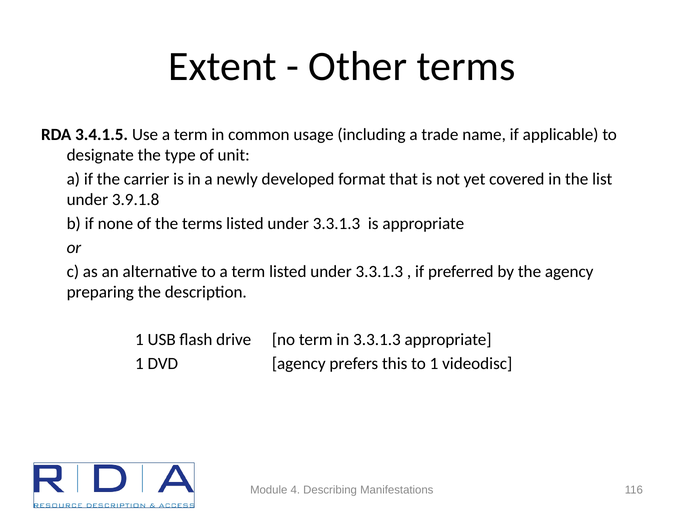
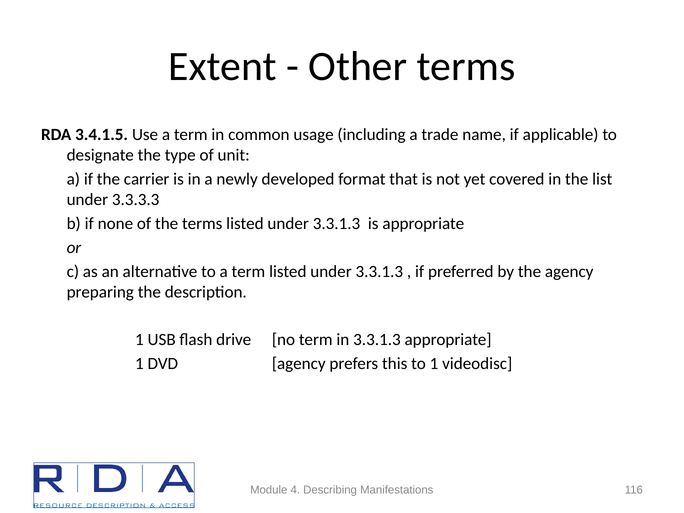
3.9.1.8: 3.9.1.8 -> 3.3.3.3 (136, 200)
